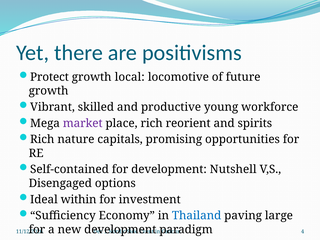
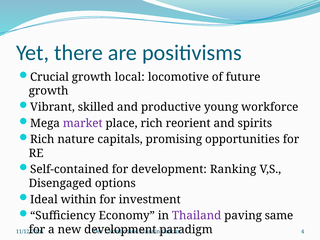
Protect: Protect -> Crucial (49, 77)
Nutshell: Nutshell -> Ranking (233, 169)
Thailand colour: blue -> purple (197, 216)
large: large -> same (279, 216)
